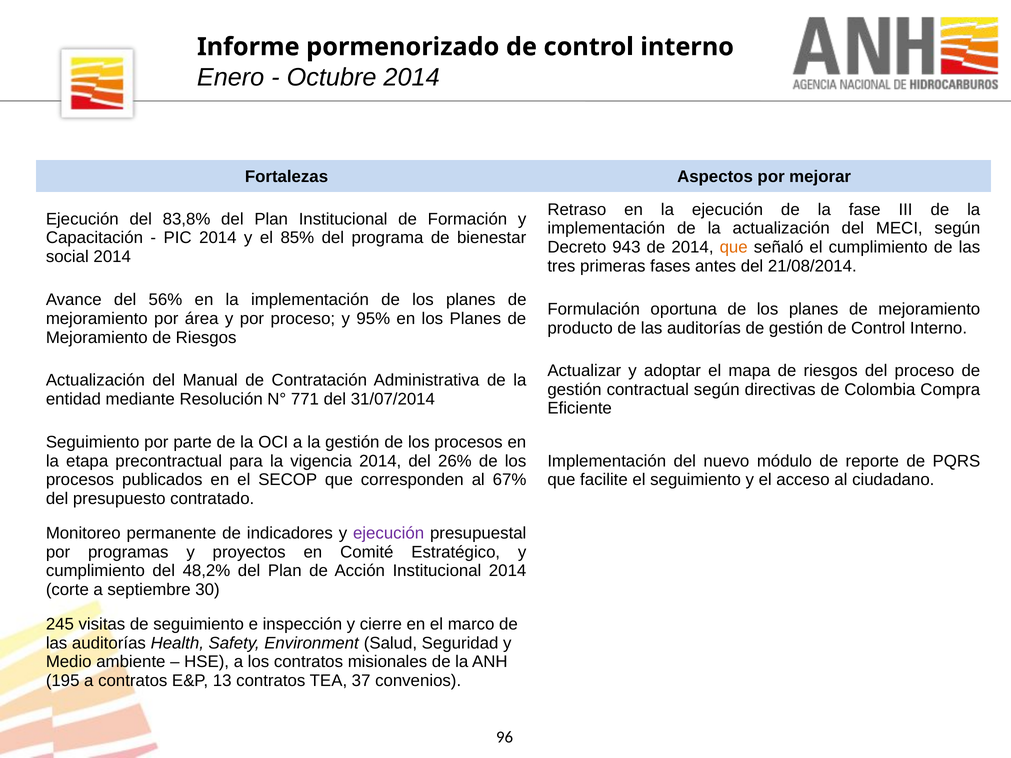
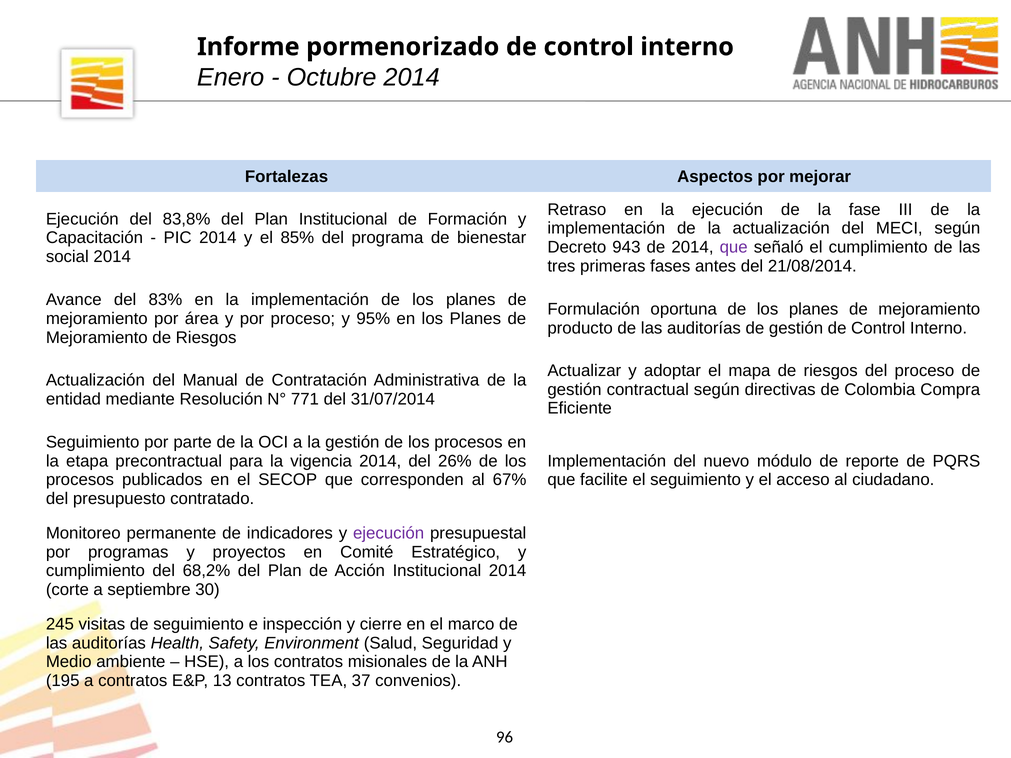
que colour: orange -> purple (734, 247)
56%: 56% -> 83% (165, 300)
48,2%: 48,2% -> 68,2% (206, 571)
